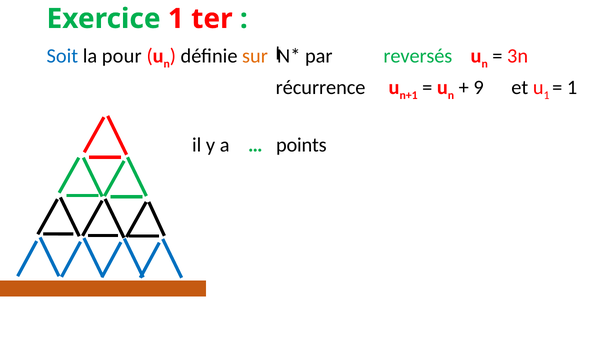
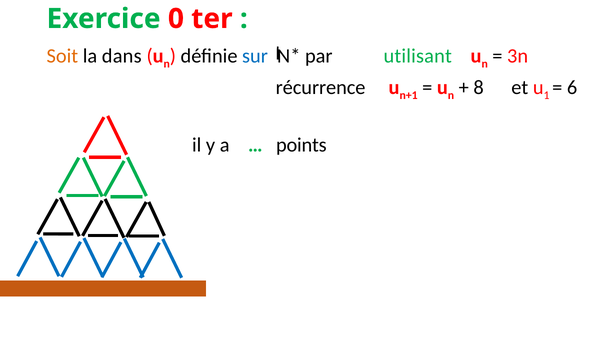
Exercice 1: 1 -> 0 (176, 19)
Soit colour: blue -> orange (62, 56)
pour: pour -> dans (122, 56)
sur colour: orange -> blue (255, 56)
reversés: reversés -> utilisant (418, 56)
9: 9 -> 8 (479, 87)
1: 1 -> 6 (572, 87)
